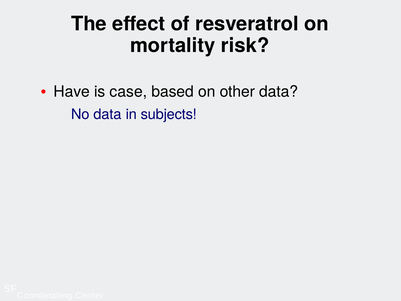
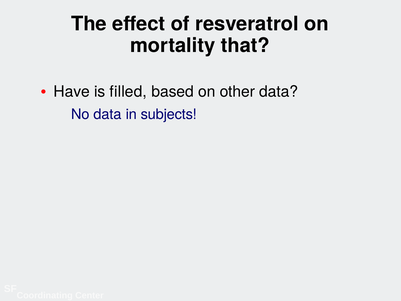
risk: risk -> that (245, 45)
case: case -> filled (128, 92)
